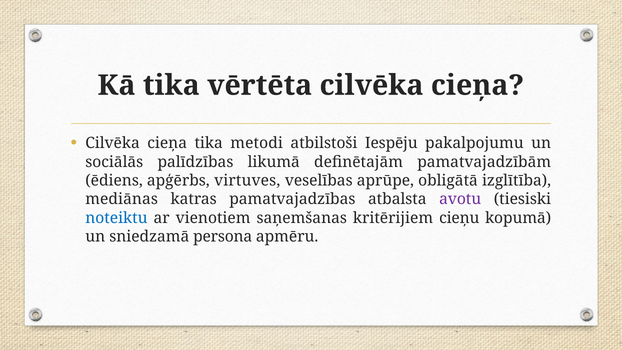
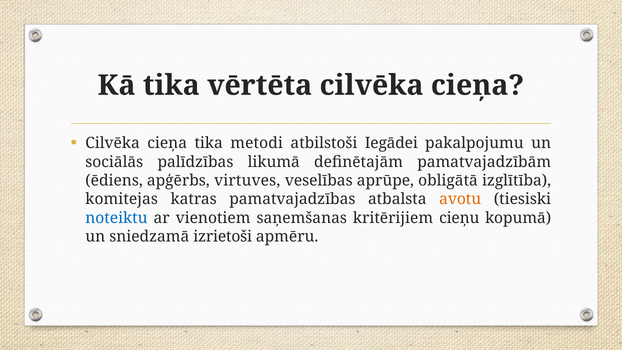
Iespēju: Iespēju -> Iegādei (391, 143)
mediānas: mediānas -> komitejas (122, 199)
avotu colour: purple -> orange (460, 199)
persona: persona -> izrietoši (223, 237)
